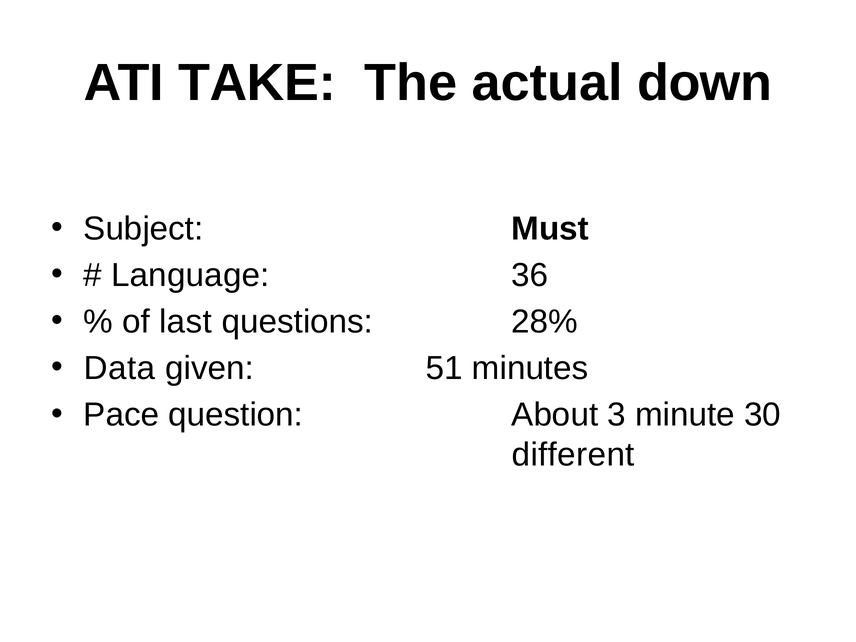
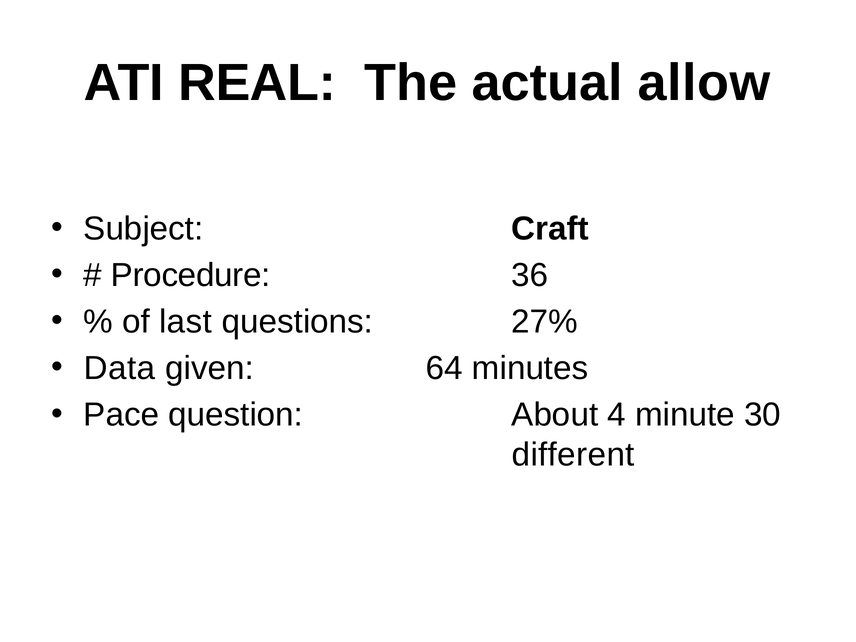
TAKE: TAKE -> REAL (257, 83)
down: down -> allow (704, 83)
Must: Must -> Craft (550, 229)
Language: Language -> Procedure (191, 275)
28%: 28% -> 27% (545, 322)
51: 51 -> 64 (444, 368)
3: 3 -> 4 (617, 415)
